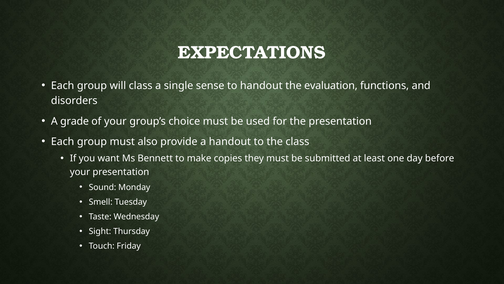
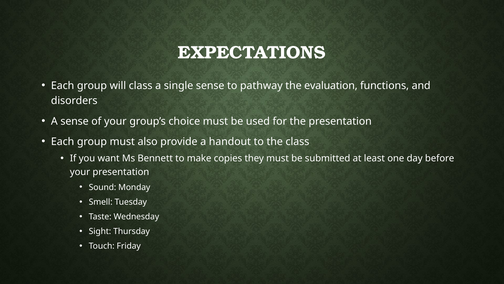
to handout: handout -> pathway (261, 85)
A grade: grade -> sense (75, 121)
